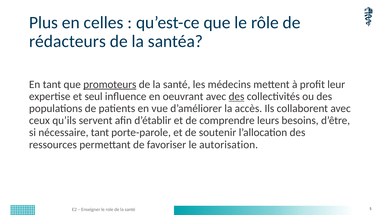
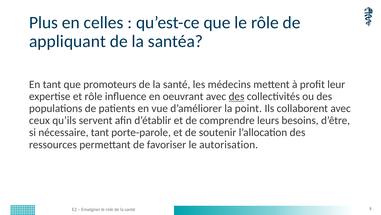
rédacteurs: rédacteurs -> appliquant (67, 41)
promoteurs underline: present -> none (110, 84)
et seul: seul -> rôle (94, 96)
accès: accès -> point (248, 108)
